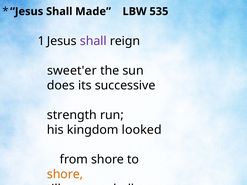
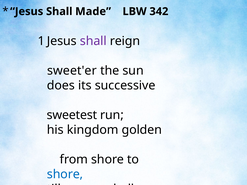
535: 535 -> 342 (159, 11)
strength: strength -> sweetest (72, 115)
looked: looked -> golden (142, 130)
shore colour: orange -> blue (65, 174)
